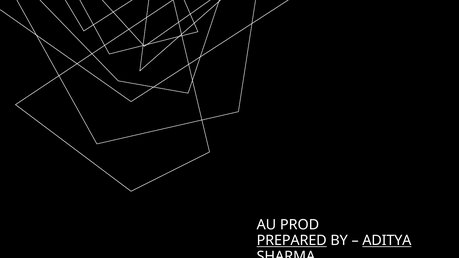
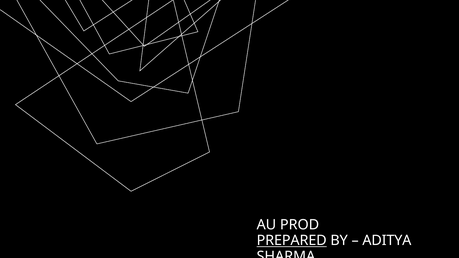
ADITYA underline: present -> none (387, 241)
